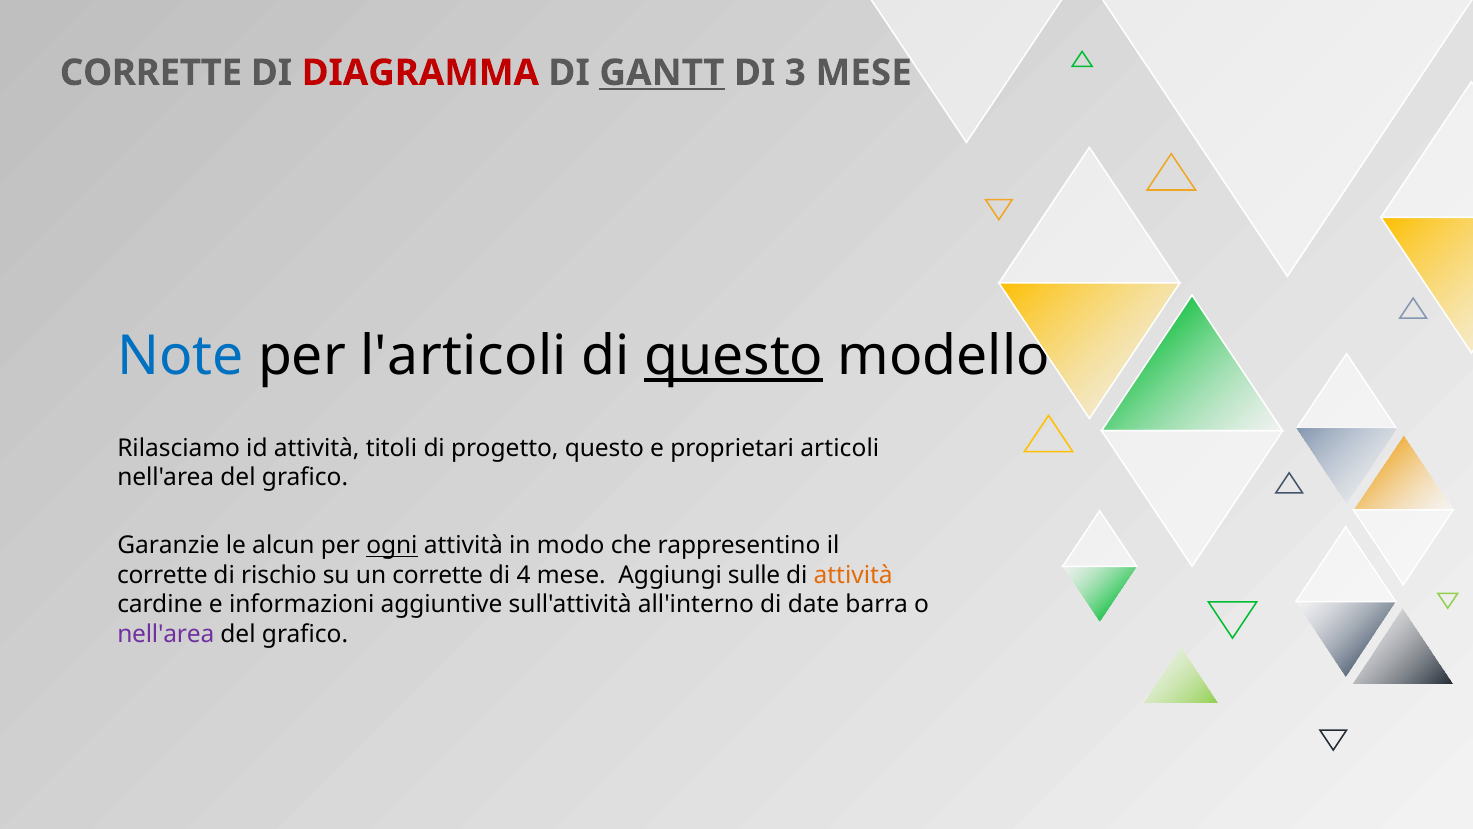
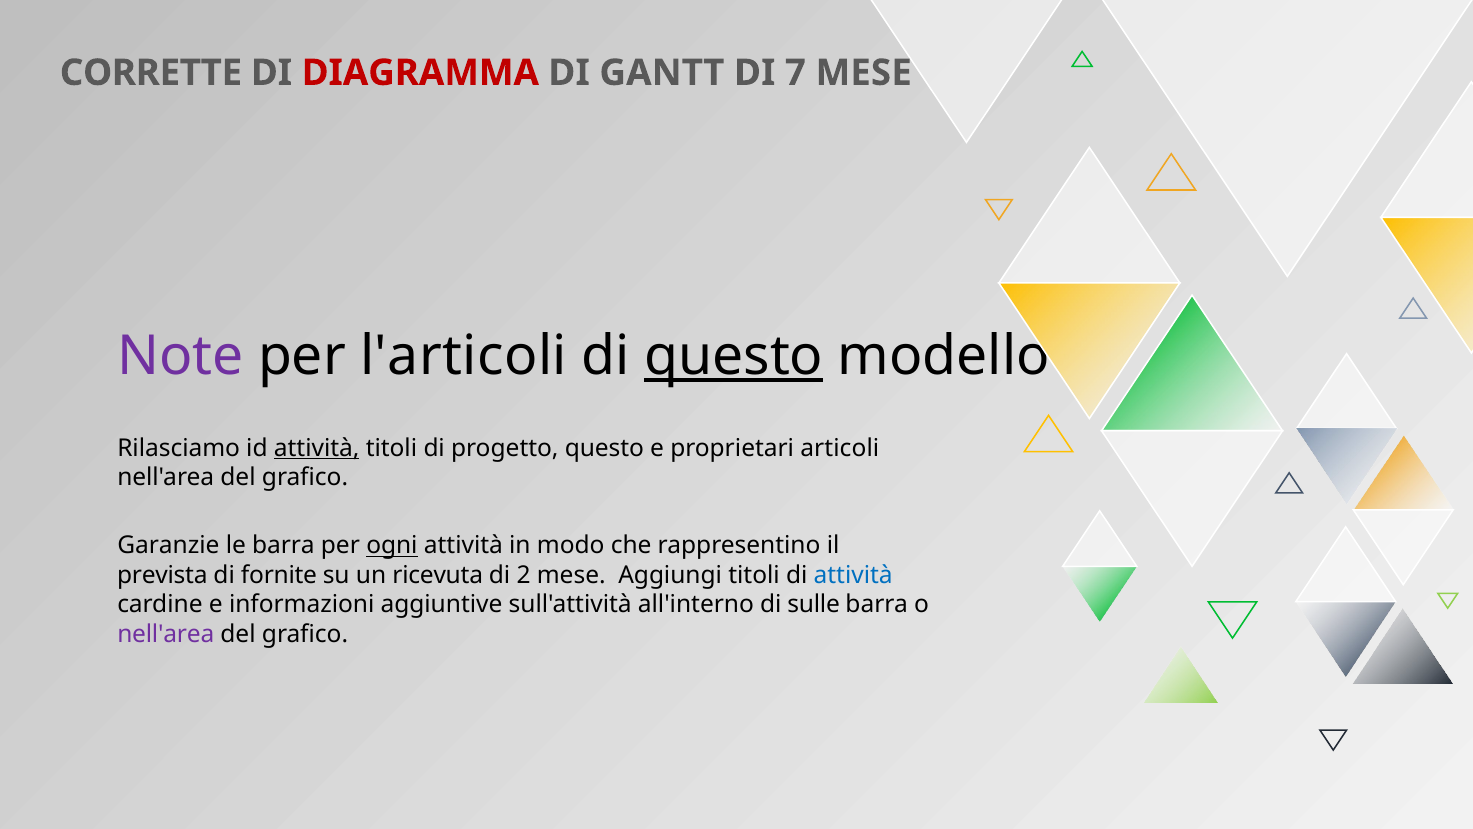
GANTT underline: present -> none (662, 73)
3: 3 -> 7 (795, 73)
Note colour: blue -> purple (181, 356)
attività underline: none -> present (317, 448)
le alcun: alcun -> barra (283, 545)
corrette: corrette -> prevista (162, 575)
rischio: rischio -> fornite (279, 575)
un corrette: corrette -> ricevuta (438, 575)
4: 4 -> 2 (524, 575)
Aggiungi sulle: sulle -> titoli (754, 575)
attività colour: orange -> blue (853, 575)
date: date -> sulle (814, 604)
